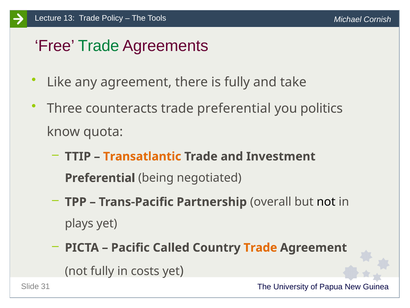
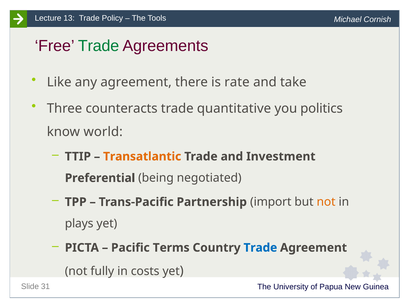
is fully: fully -> rate (237, 82)
trade preferential: preferential -> quantitative (234, 108)
quota: quota -> world (103, 132)
overall: overall -> import (271, 202)
not colour: black -> orange (326, 202)
Called: Called -> Terms (171, 247)
Trade colour: orange -> blue (260, 247)
